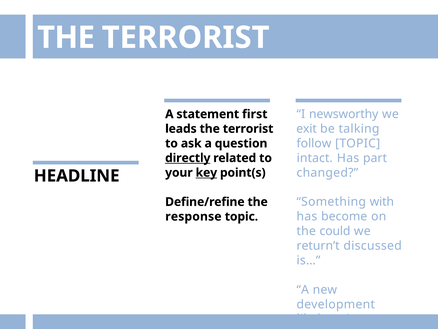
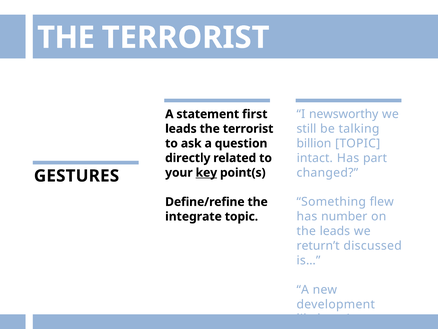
exit: exit -> still (306, 129)
follow: follow -> billion (314, 143)
directly underline: present -> none (188, 158)
HEADLINE: HEADLINE -> GESTURES (77, 176)
with: with -> flew (382, 202)
become: become -> number (344, 216)
response: response -> integrate (193, 216)
the could: could -> leads (335, 231)
